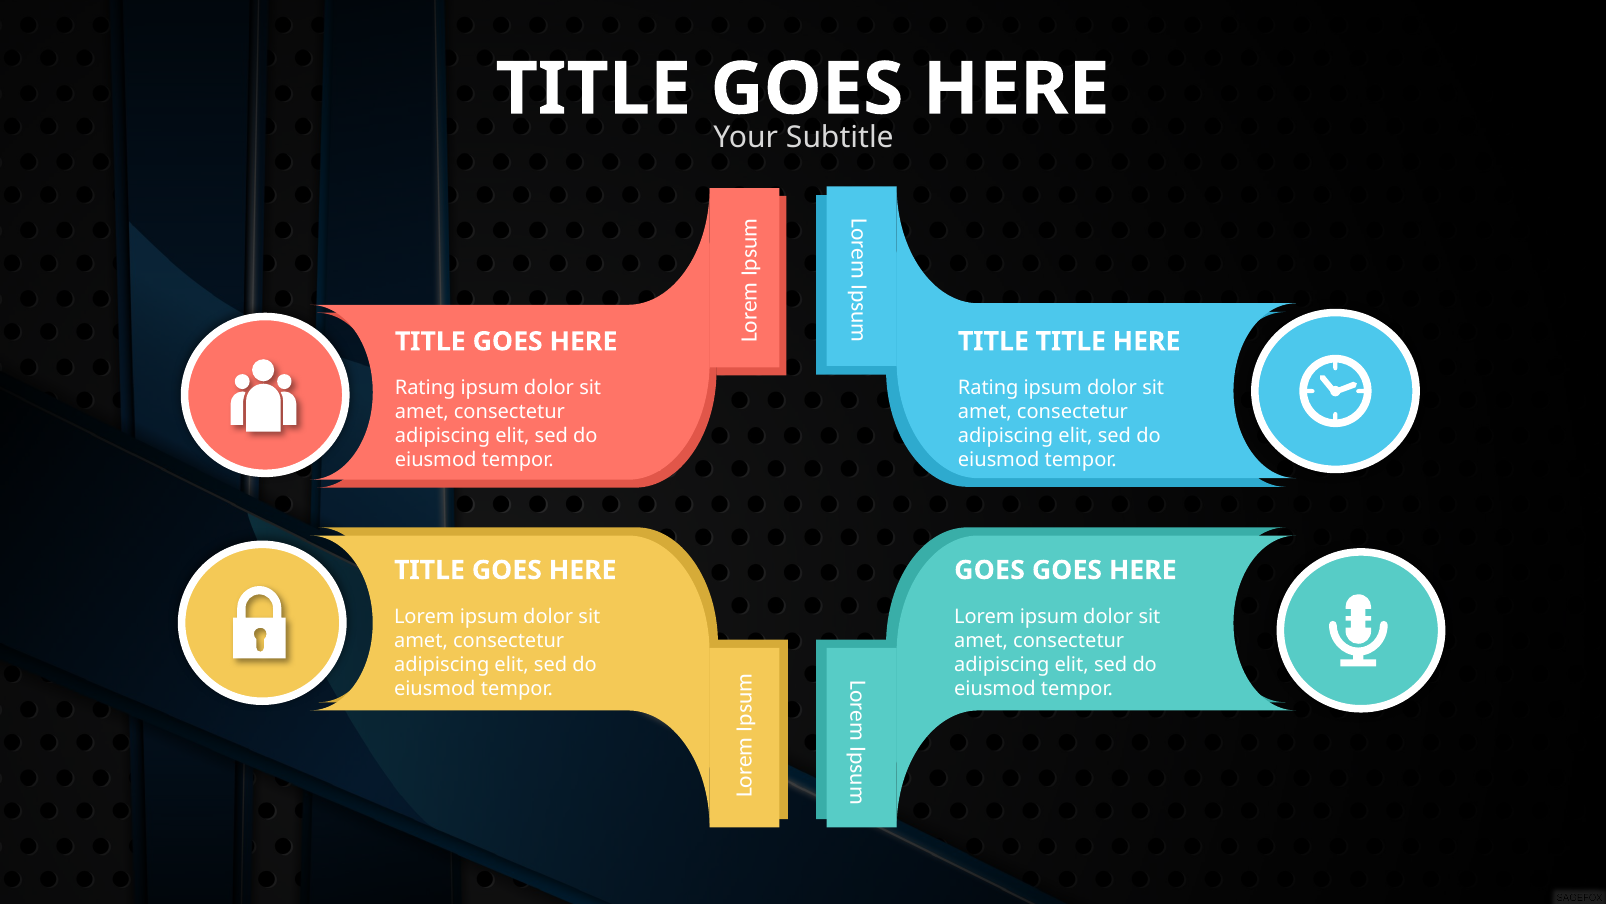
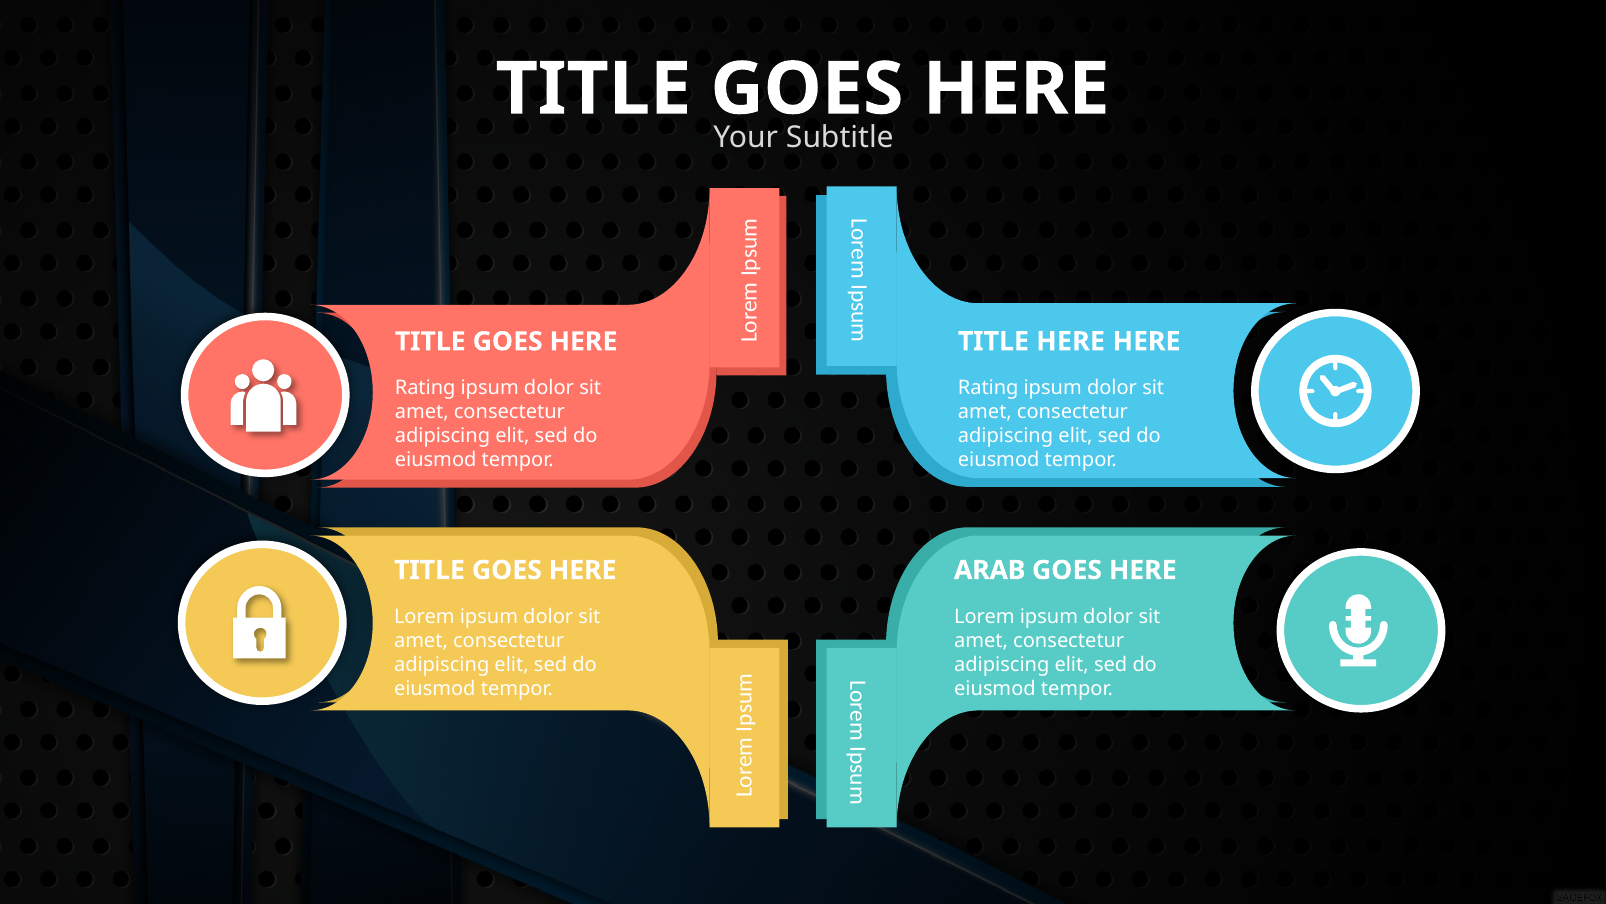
TITLE TITLE: TITLE -> HERE (1071, 341)
GOES: GOES -> ARAB (990, 570)
